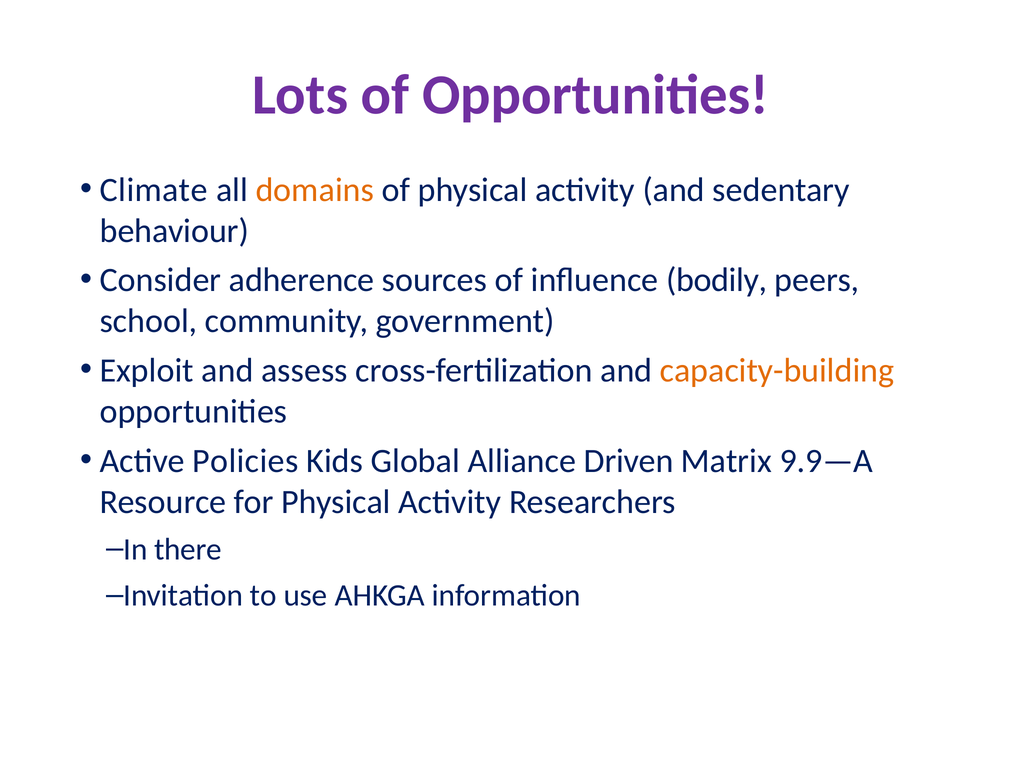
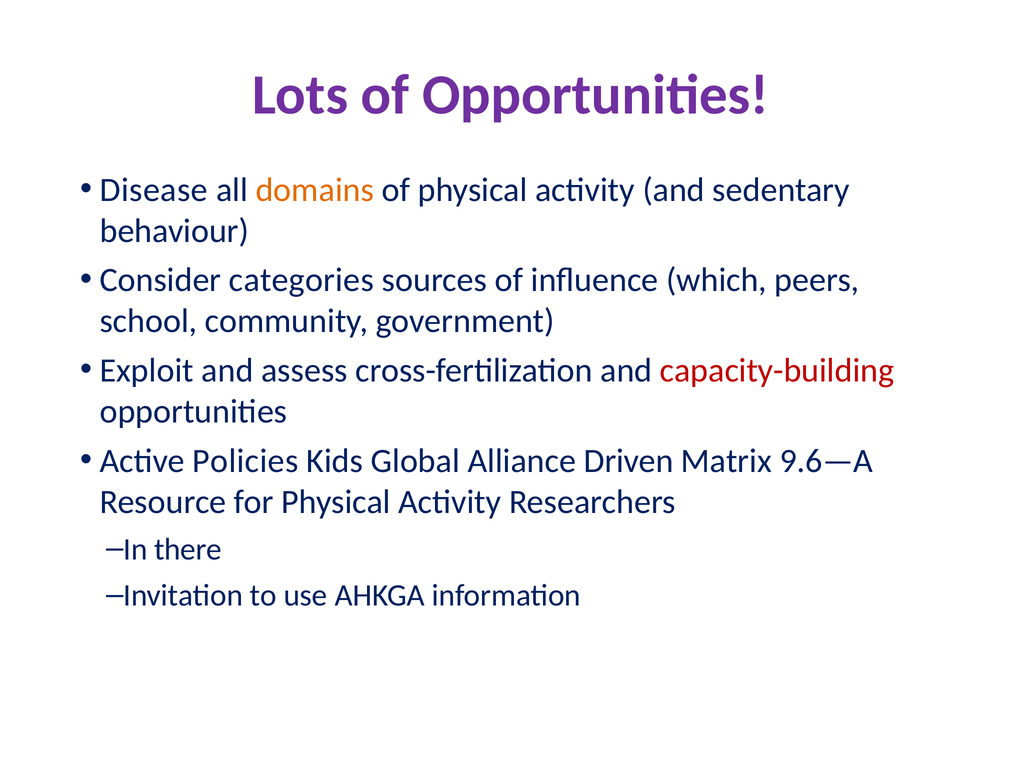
Climate: Climate -> Disease (154, 190)
adherence: adherence -> categories (301, 280)
bodily: bodily -> which (717, 280)
capacity-building colour: orange -> red (777, 370)
9.9—A: 9.9—A -> 9.6—A (826, 461)
